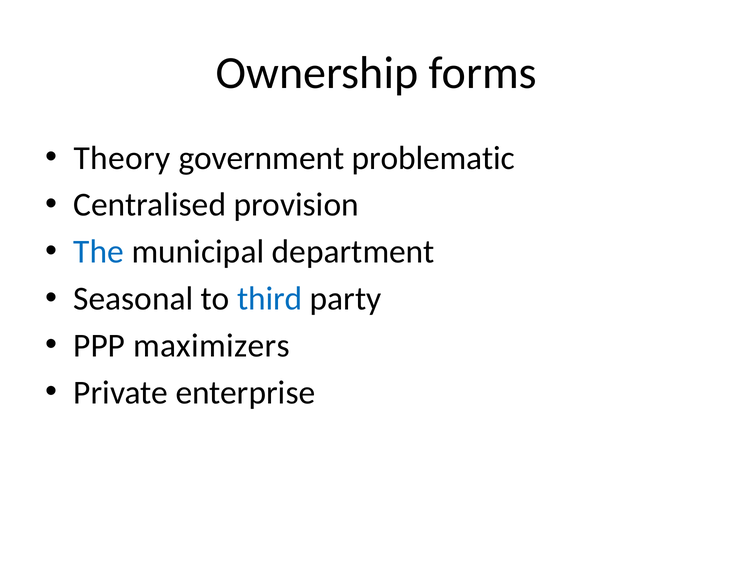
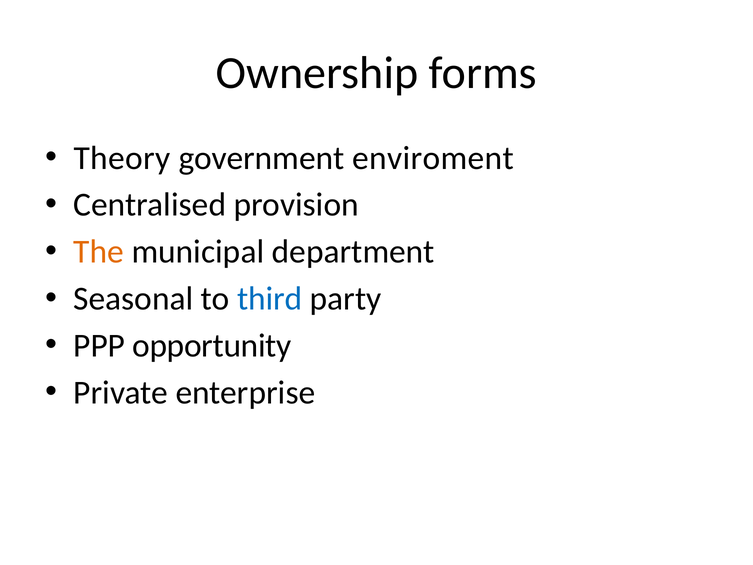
problematic: problematic -> enviroment (433, 158)
The colour: blue -> orange (99, 252)
maximizers: maximizers -> opportunity (212, 345)
